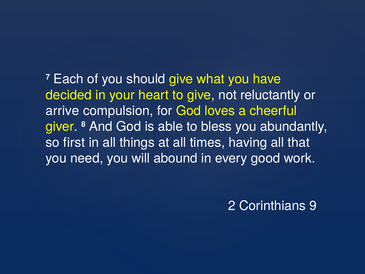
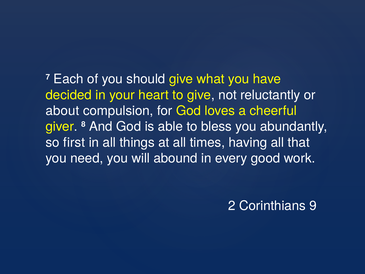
arrive: arrive -> about (62, 111)
